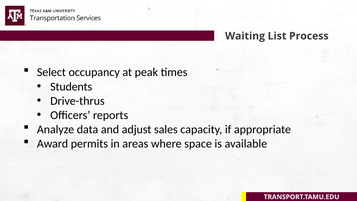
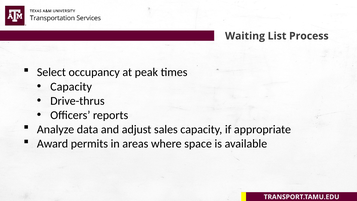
Students: Students -> Capacity (71, 87)
